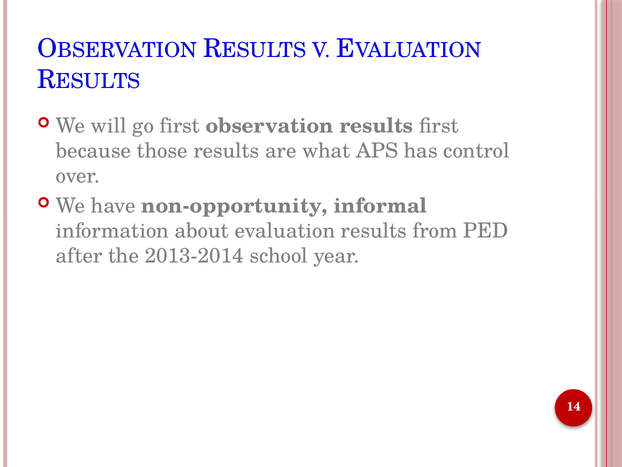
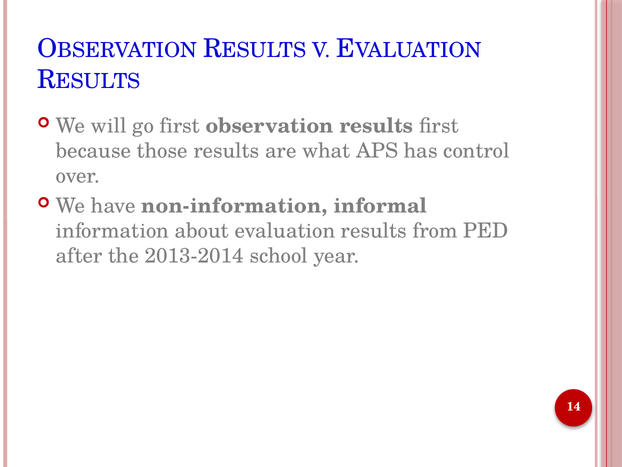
non-opportunity: non-opportunity -> non-information (234, 206)
